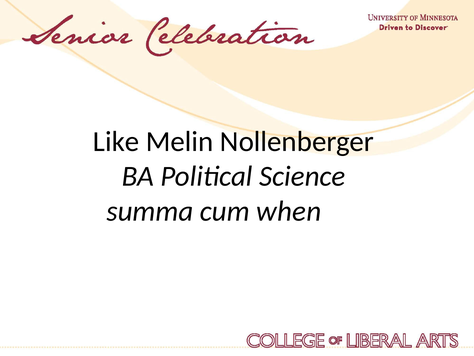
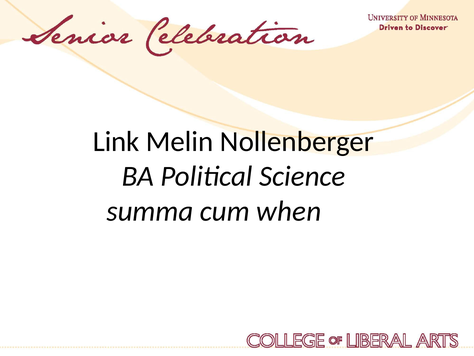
Like: Like -> Link (116, 141)
